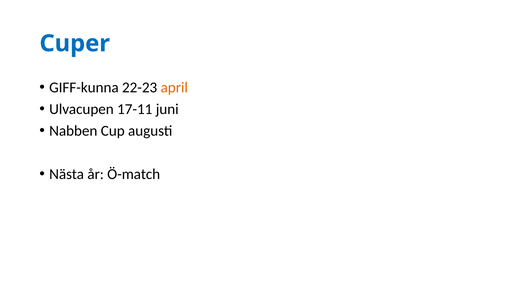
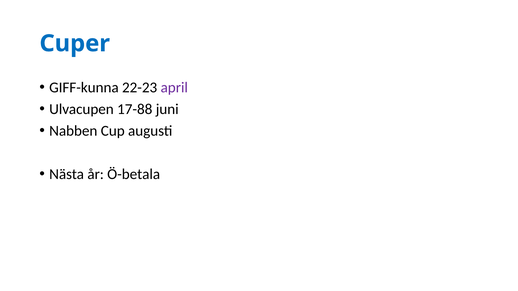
april colour: orange -> purple (174, 88)
17-11: 17-11 -> 17-88 (135, 109)
Ö-match: Ö-match -> Ö-betala (134, 174)
